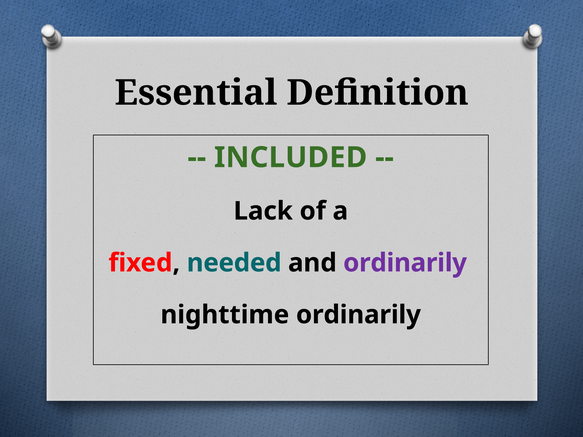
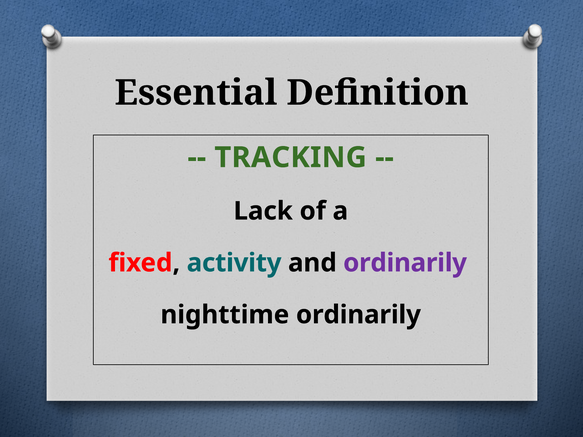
INCLUDED: INCLUDED -> TRACKING (291, 158)
needed: needed -> activity (234, 263)
